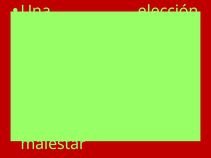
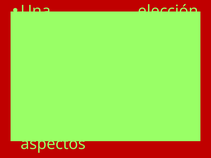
malestar: malestar -> aspectos (53, 144)
